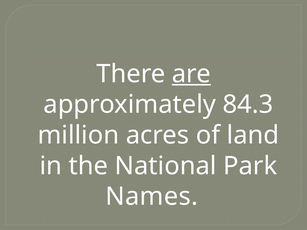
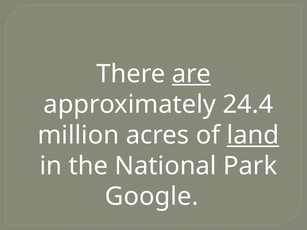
84.3: 84.3 -> 24.4 (248, 105)
land underline: none -> present (253, 135)
Names: Names -> Google (152, 197)
